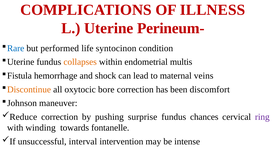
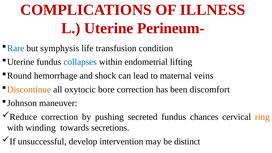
performed: performed -> symphysis (60, 48)
syntocinon: syntocinon -> transfusion (116, 48)
collapses colour: orange -> blue (80, 62)
multis: multis -> lifting (181, 62)
Fistula: Fistula -> Round (19, 76)
surprise: surprise -> secreted (143, 117)
ring colour: purple -> orange (262, 117)
fontanelle: fontanelle -> secretions (110, 128)
interval: interval -> develop (83, 141)
intense: intense -> distinct (187, 141)
